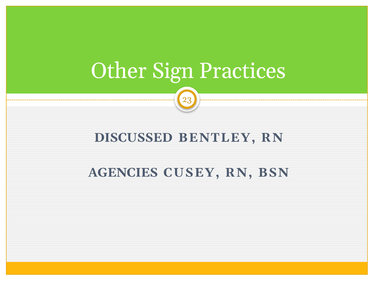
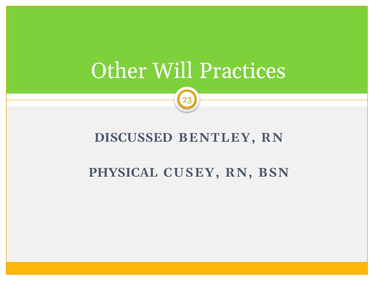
Sign: Sign -> Will (173, 71)
AGENCIES: AGENCIES -> PHYSICAL (123, 172)
